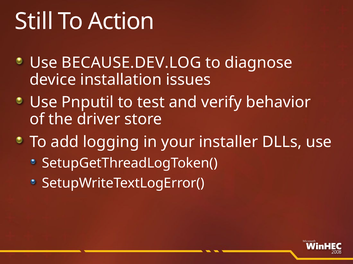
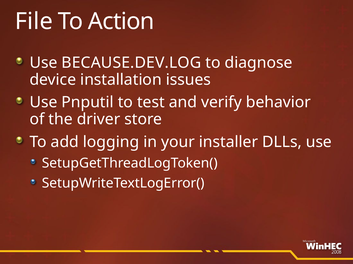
Still: Still -> File (34, 21)
